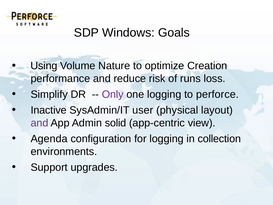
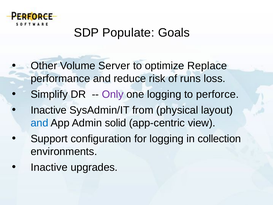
Windows: Windows -> Populate (128, 33)
Using: Using -> Other (44, 66)
Nature: Nature -> Server (114, 66)
Creation: Creation -> Replace (207, 66)
user: user -> from (143, 110)
and colour: purple -> blue (39, 123)
Agenda: Agenda -> Support (49, 139)
Support: Support -> Inactive (49, 167)
